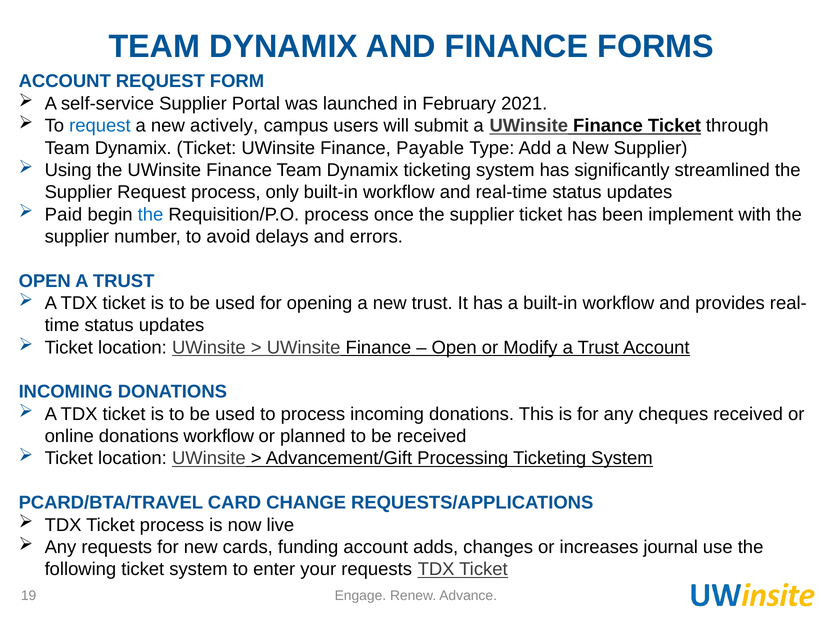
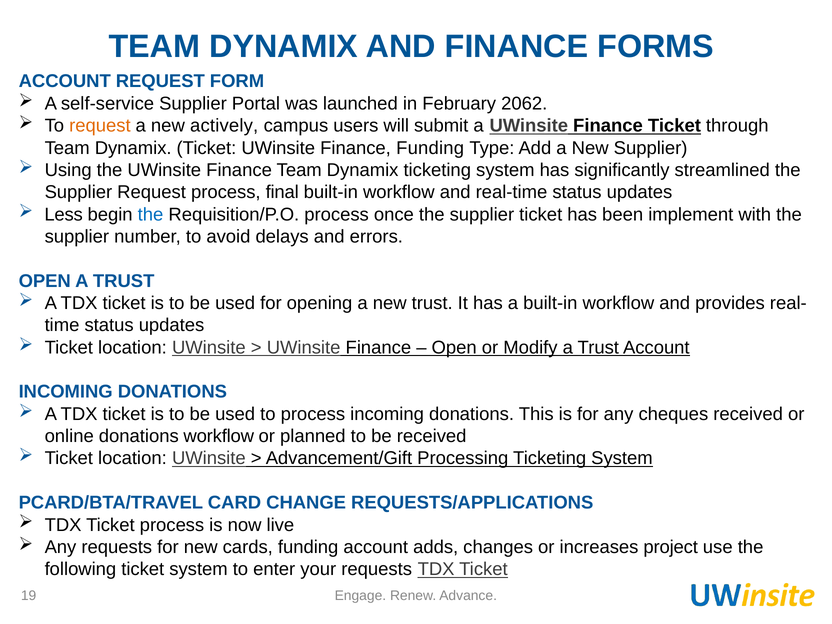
2021: 2021 -> 2062 (524, 104)
request colour: blue -> orange (100, 126)
Finance Payable: Payable -> Funding (430, 148)
only: only -> final (282, 192)
Paid: Paid -> Less (64, 214)
journal: journal -> project (671, 547)
